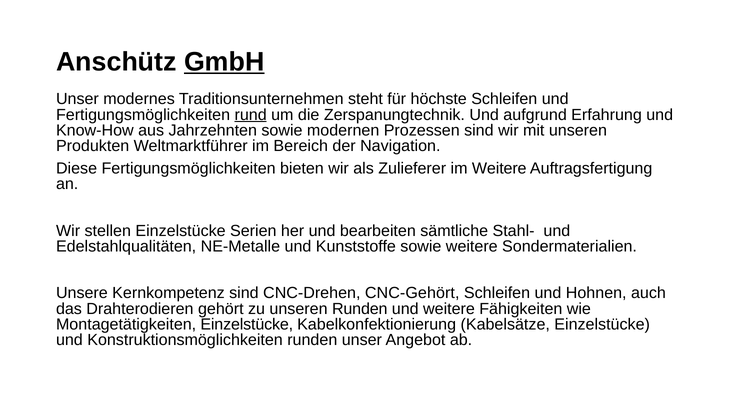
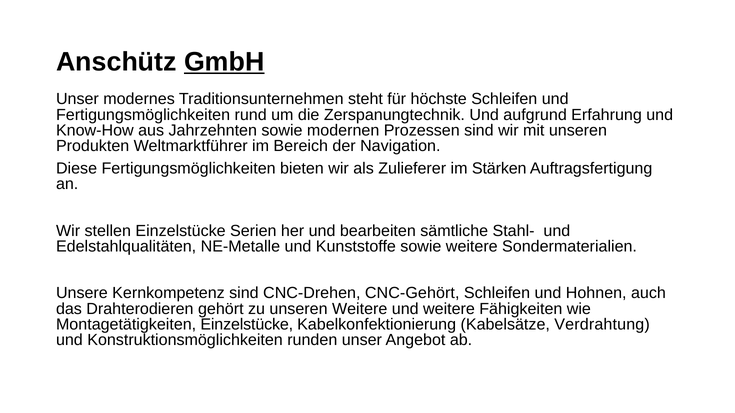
rund underline: present -> none (251, 115)
im Weitere: Weitere -> Stärken (499, 169)
unseren Runden: Runden -> Weitere (360, 309)
Kabelsätze Einzelstücke: Einzelstücke -> Verdrahtung (602, 325)
